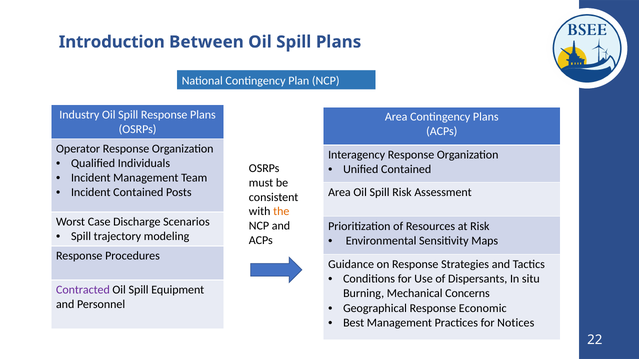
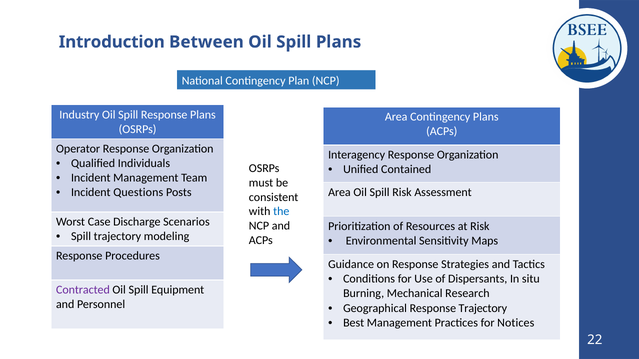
Incident Contained: Contained -> Questions (138, 193)
the colour: orange -> blue (281, 212)
Concerns: Concerns -> Research (467, 294)
Response Economic: Economic -> Trajectory (483, 308)
